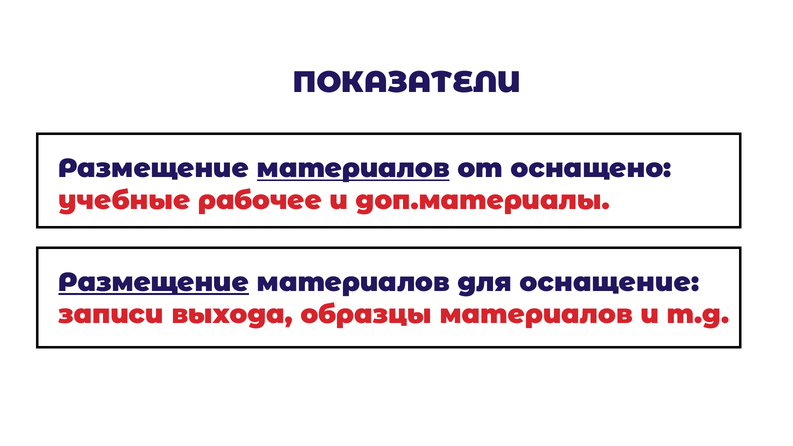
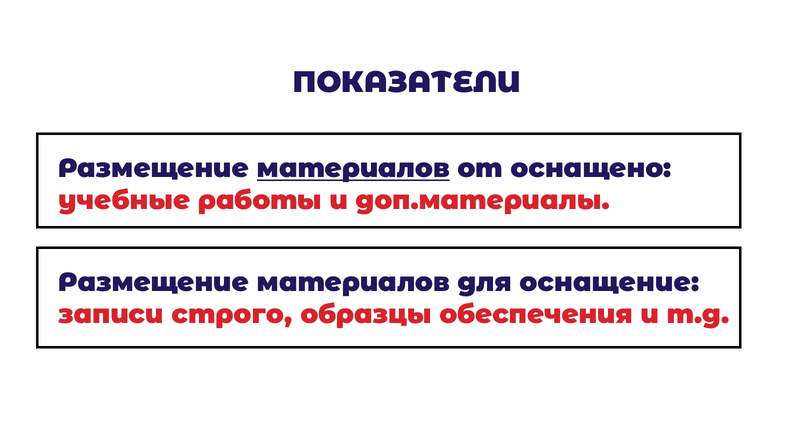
рабочее: рабочее -> работы (260, 201)
Размещение underline: present -> none (154, 283)
выхода: выхода -> строго (232, 314)
образцы материалов: материалов -> обеспечения (536, 314)
